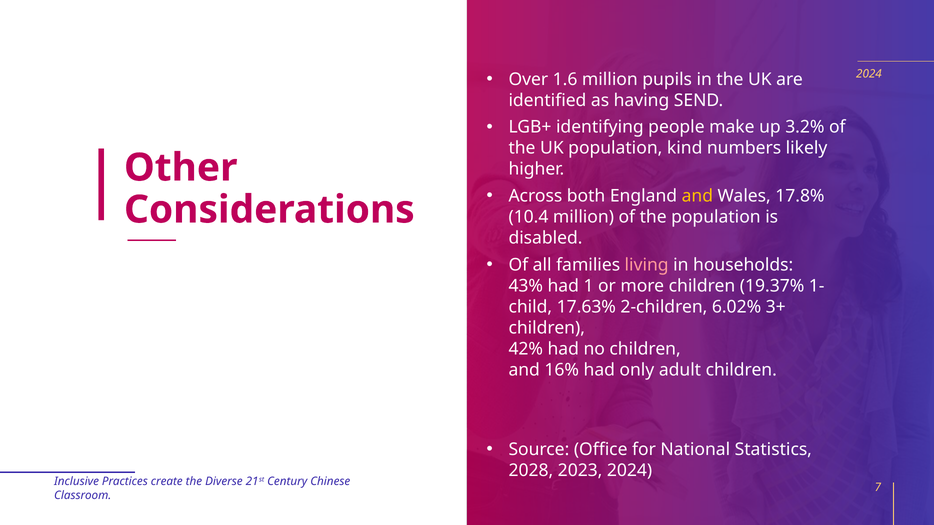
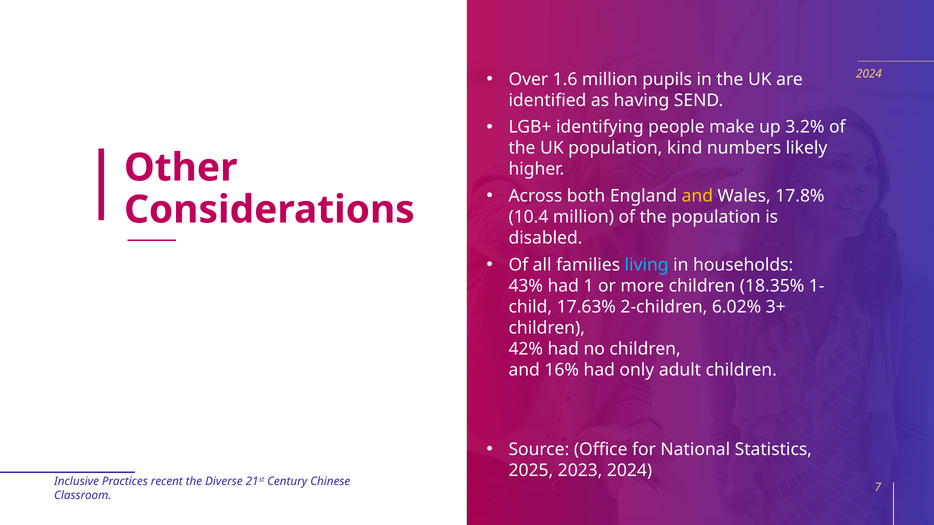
living colour: pink -> light blue (647, 265)
19.37%: 19.37% -> 18.35% (772, 286)
2028: 2028 -> 2025 (531, 471)
create: create -> recent (167, 482)
